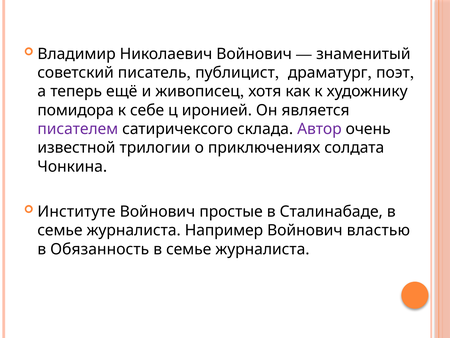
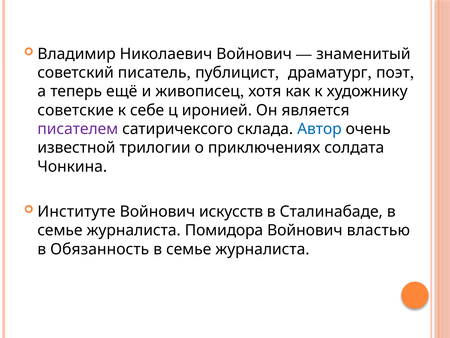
помидора: помидора -> советские (76, 110)
Автор colour: purple -> blue (319, 129)
простые: простые -> искусств (231, 211)
Например: Например -> Помидора (224, 230)
